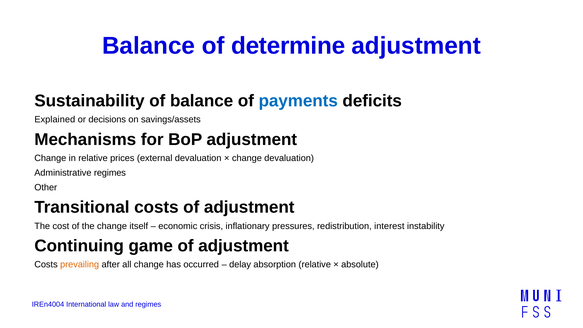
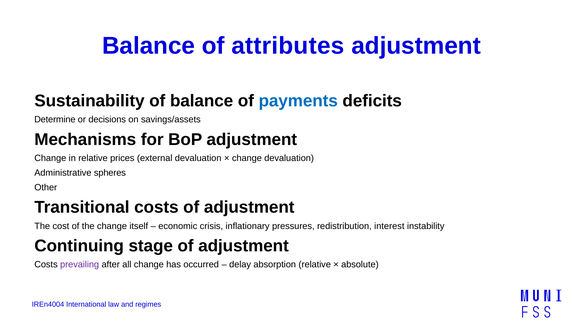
determine: determine -> attributes (288, 46)
Explained: Explained -> Determine (55, 120)
Administrative regimes: regimes -> spheres (110, 173)
game: game -> stage (151, 246)
prevailing colour: orange -> purple (80, 265)
